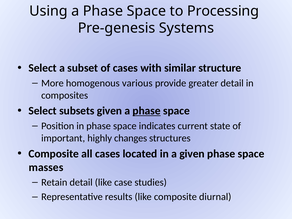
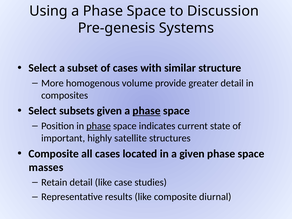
Processing: Processing -> Discussion (223, 11)
various: various -> volume (137, 83)
phase underline: none -> present (99, 126)
changes: changes -> satellite (131, 138)
